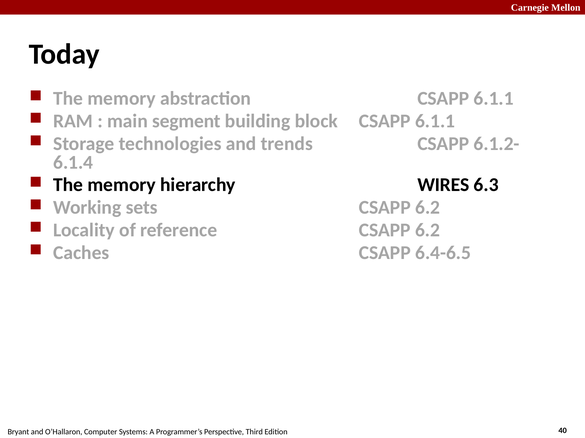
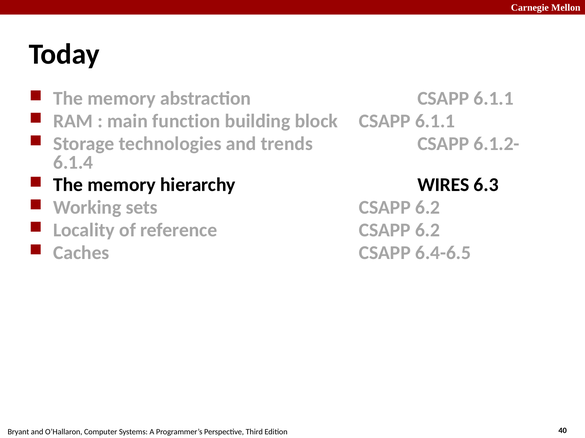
segment: segment -> function (186, 121)
